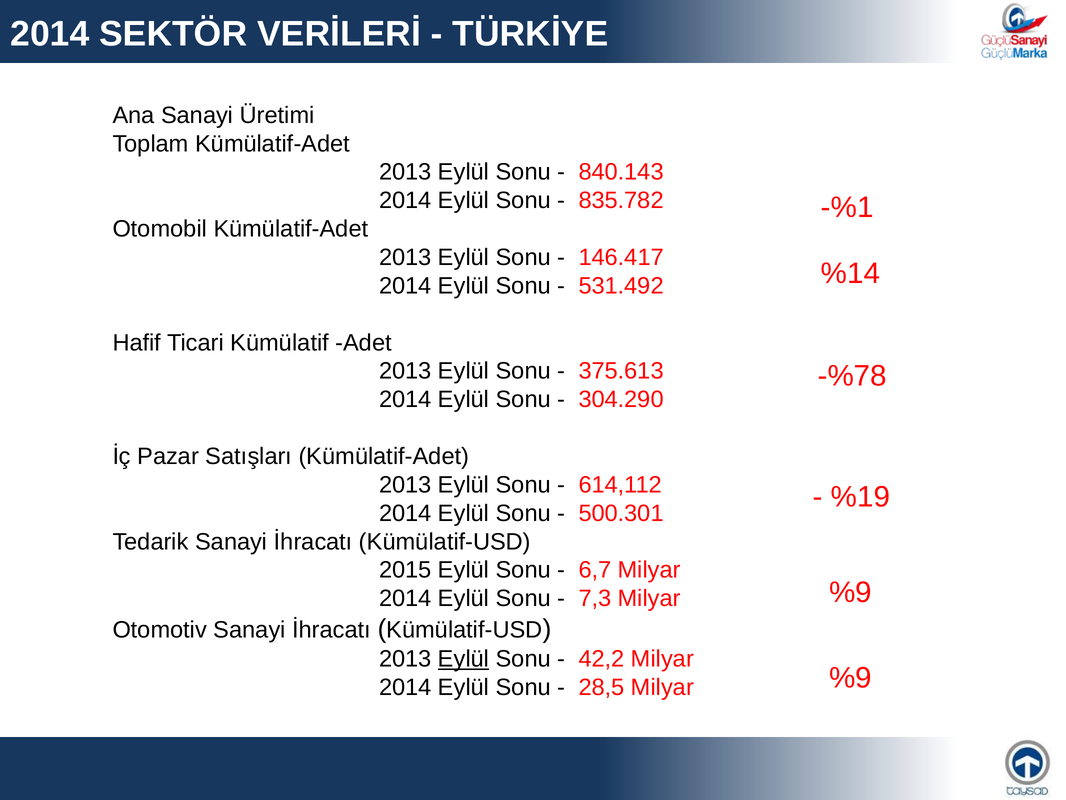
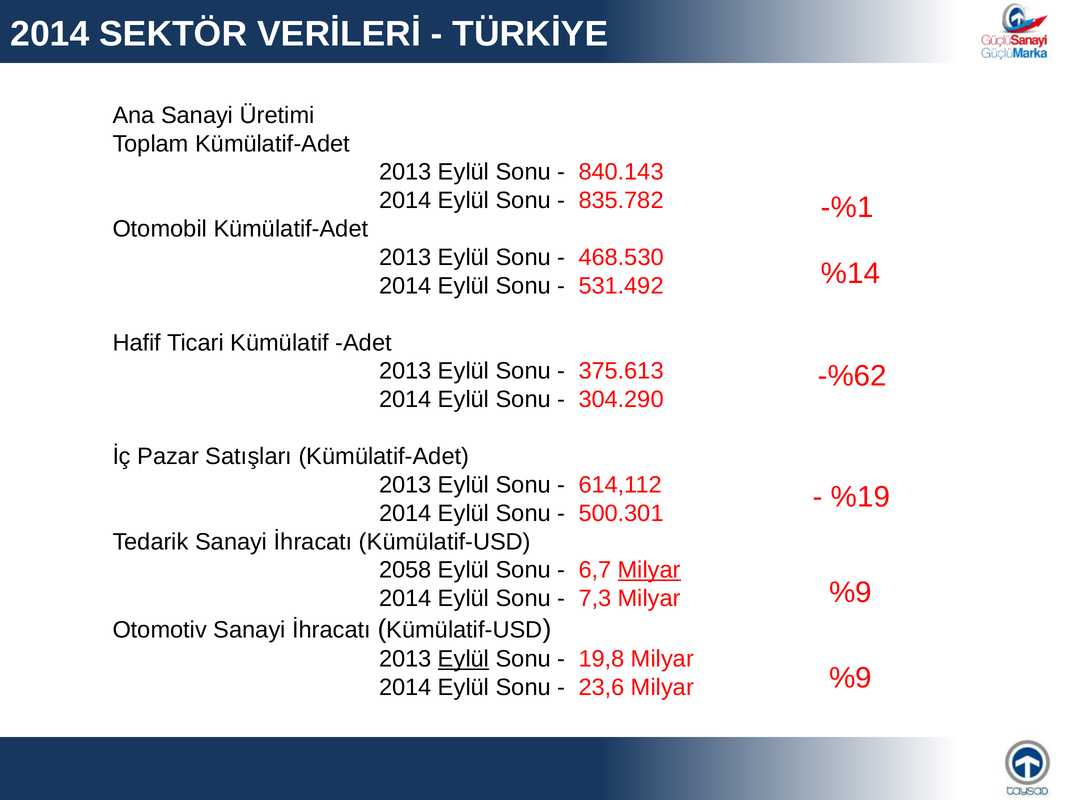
146.417: 146.417 -> 468.530 (621, 257)
-%78: -%78 -> -%62 (852, 376)
2015: 2015 -> 2058 (405, 570)
Milyar underline: none -> present (649, 570)
42,2: 42,2 -> 19,8 (602, 659)
28,5: 28,5 -> 23,6 (602, 687)
